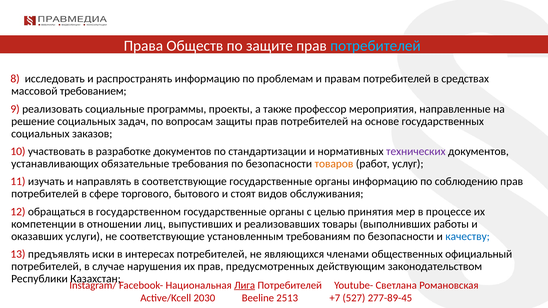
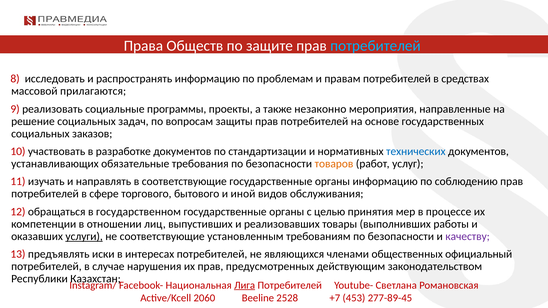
требованием: требованием -> прилагаются (93, 91)
профессор: профессор -> незаконно (320, 109)
технических colour: purple -> blue (416, 152)
стоят: стоят -> иной (243, 194)
услуги underline: none -> present (84, 236)
качеству colour: blue -> purple (468, 236)
2030: 2030 -> 2060 (204, 298)
2513: 2513 -> 2528 (287, 298)
527: 527 -> 453 (354, 298)
